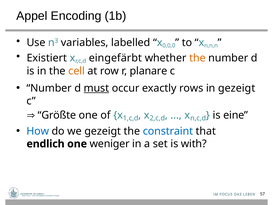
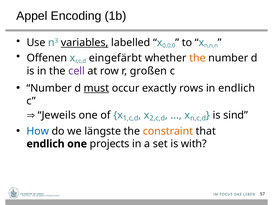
variables underline: none -> present (85, 43)
Existiert: Existiert -> Offenen (47, 58)
cell colour: orange -> purple (77, 71)
planare: planare -> großen (148, 71)
in gezeigt: gezeigt -> endlich (237, 88)
Größte: Größte -> Jeweils (57, 115)
eine: eine -> sind (236, 115)
we gezeigt: gezeigt -> längste (103, 131)
constraint colour: blue -> orange (168, 131)
weniger: weniger -> projects (110, 144)
